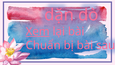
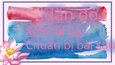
bài underline: none -> present (76, 31)
